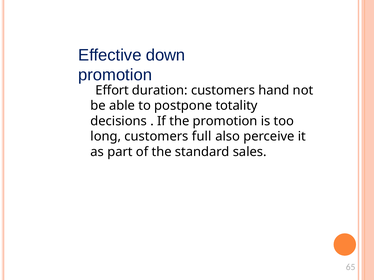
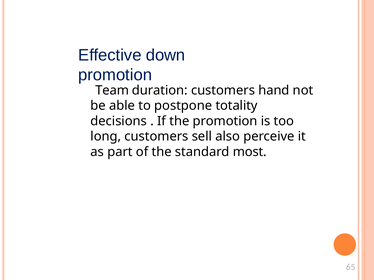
Effort: Effort -> Team (112, 90)
full: full -> sell (202, 137)
sales: sales -> most (250, 152)
